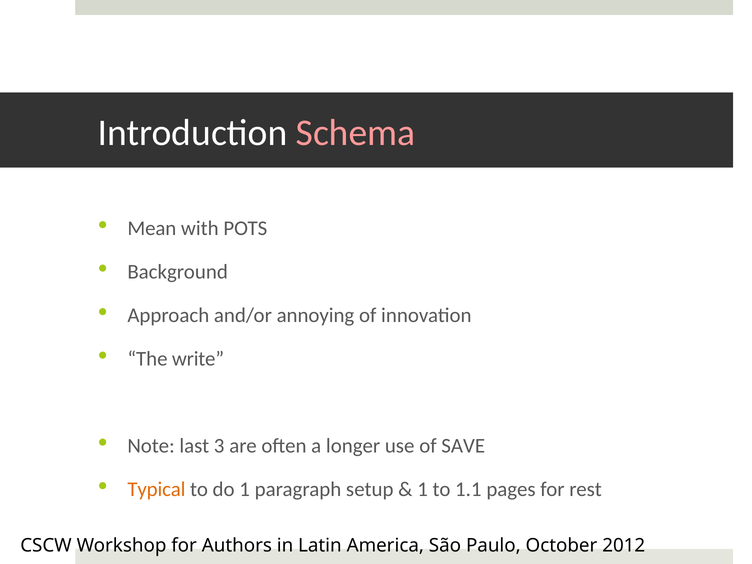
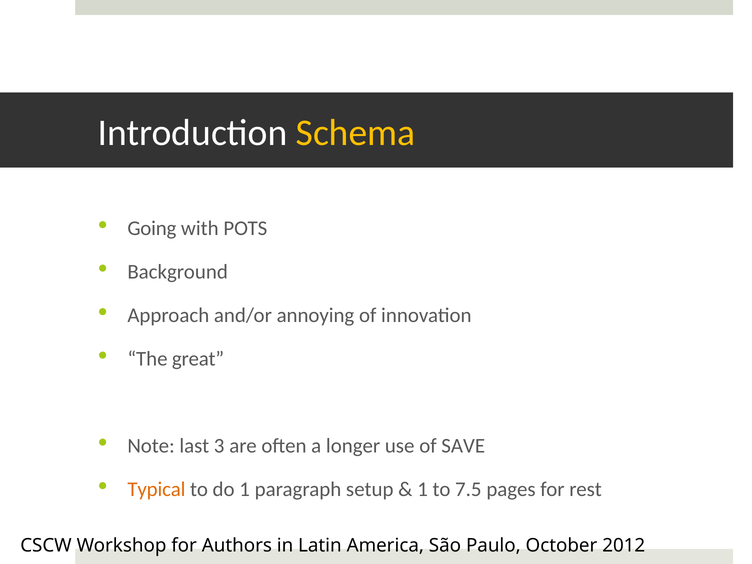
Schema colour: pink -> yellow (356, 133)
Mean: Mean -> Going (152, 228)
write: write -> great (198, 359)
1.1: 1.1 -> 7.5 (468, 489)
